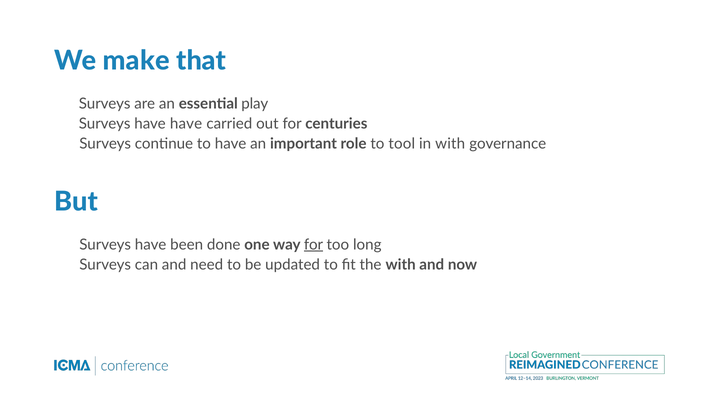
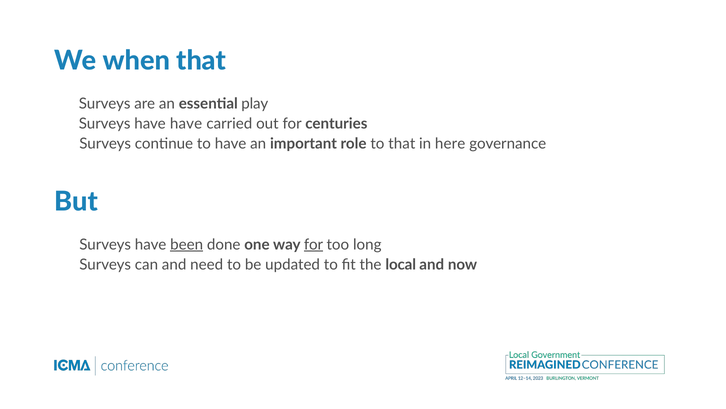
make: make -> when (136, 61)
to tool: tool -> that (402, 144)
in with: with -> here (450, 144)
been underline: none -> present (187, 244)
the with: with -> local (401, 264)
